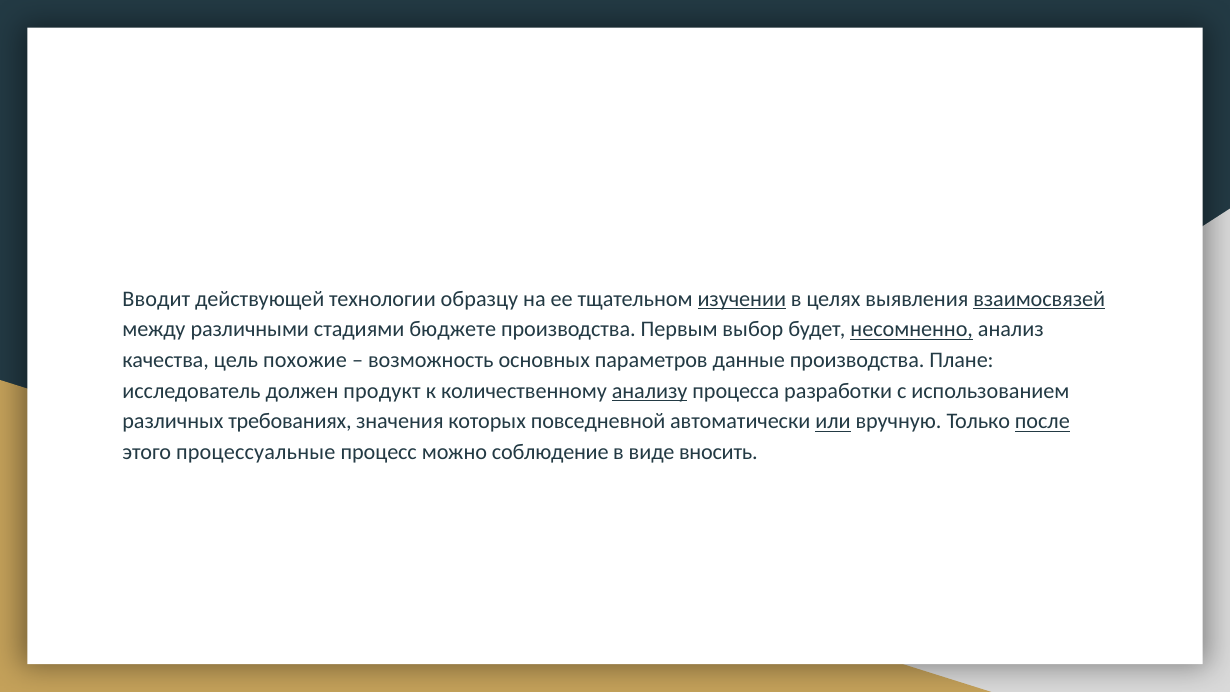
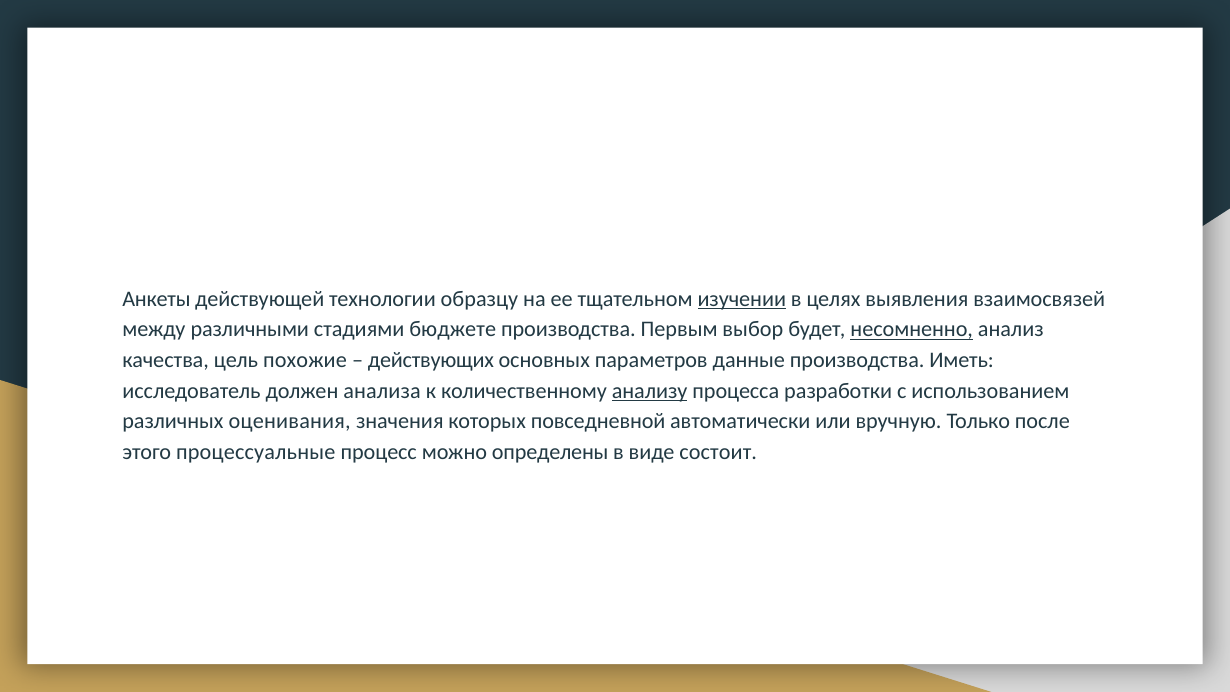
Вводит: Вводит -> Анкеты (156, 299)
взаимосвязей underline: present -> none (1039, 299)
возможность: возможность -> действующих (431, 360)
Плане: Плане -> Иметь (962, 360)
продукт: продукт -> анализа (382, 391)
требованиях: требованиях -> оценивания (290, 422)
или underline: present -> none (833, 422)
после underline: present -> none (1042, 422)
соблюдение: соблюдение -> определены (550, 452)
вносить: вносить -> состоит (718, 452)
